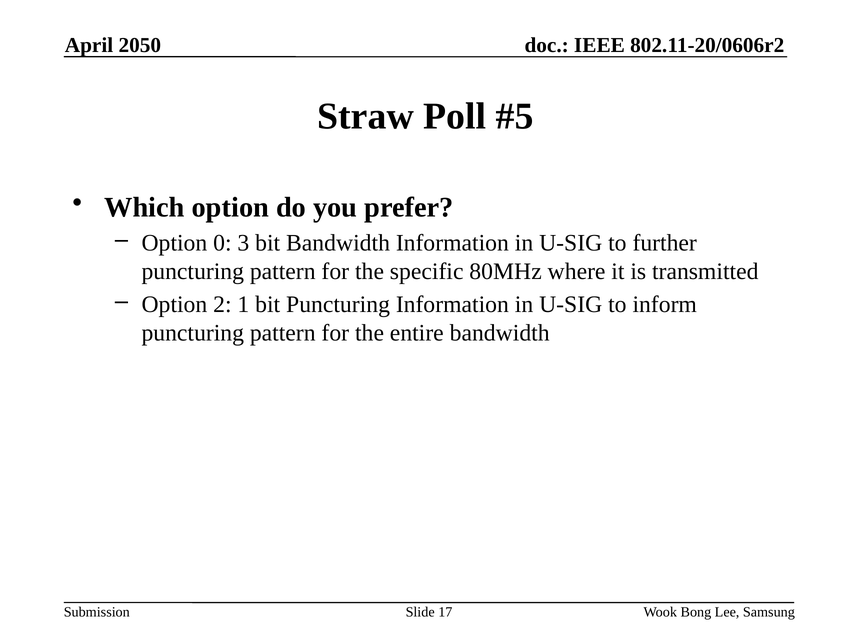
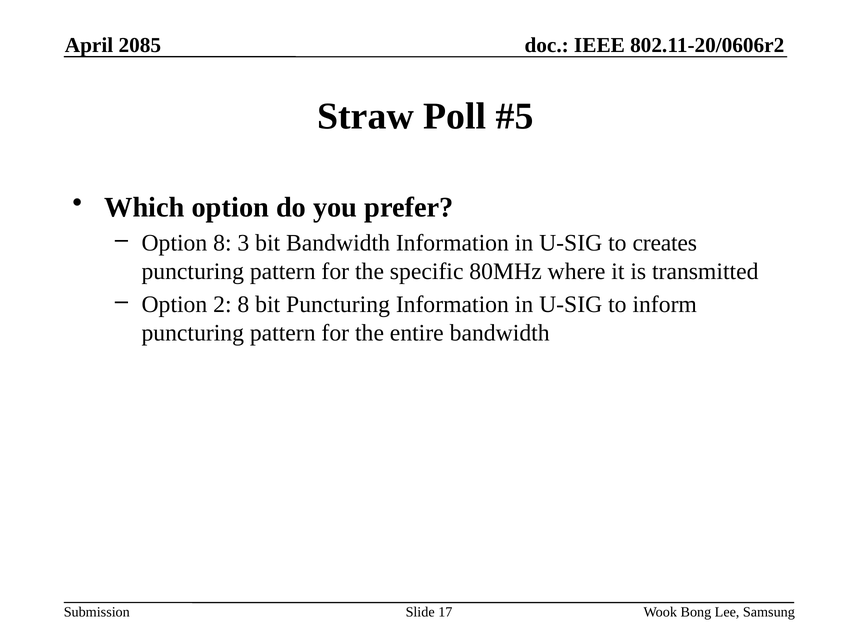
2050: 2050 -> 2085 (140, 45)
Option 0: 0 -> 8 (222, 243)
further: further -> creates (665, 243)
2 1: 1 -> 8 (243, 305)
